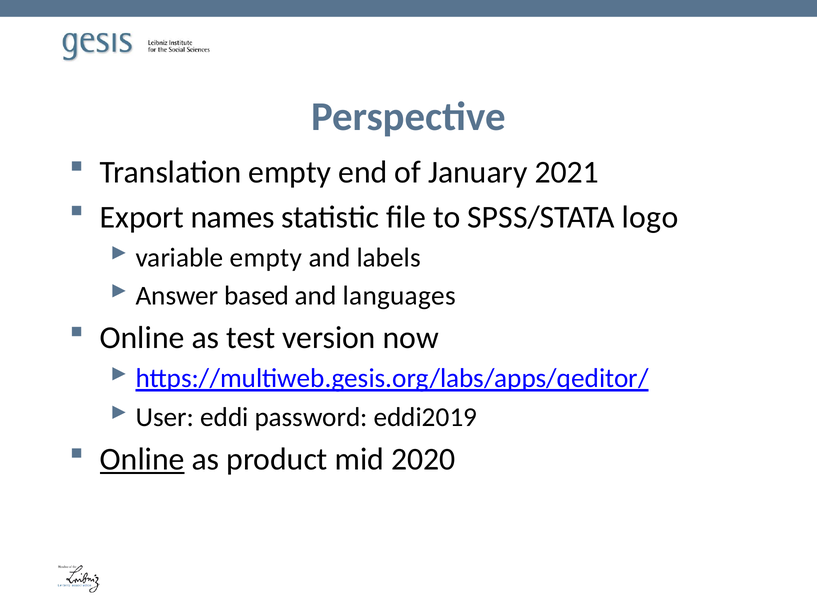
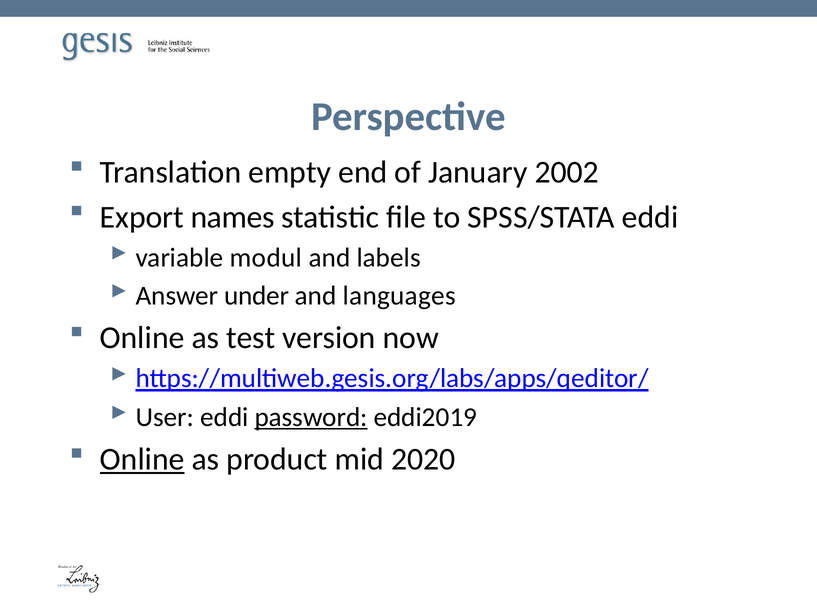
2021: 2021 -> 2002 (567, 172)
SPSS/STATA logo: logo -> eddi (650, 217)
variable empty: empty -> modul (266, 257)
based: based -> under (257, 296)
password underline: none -> present (311, 417)
